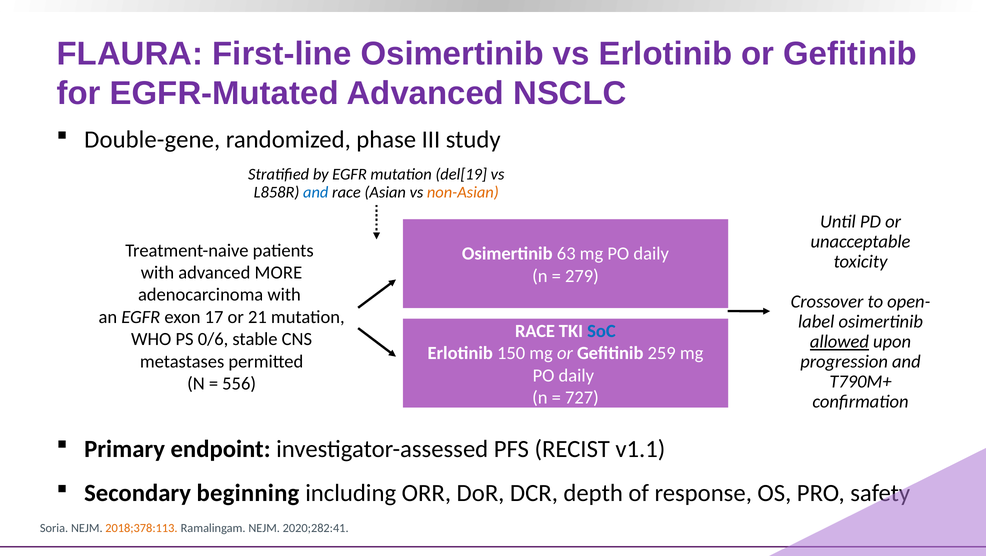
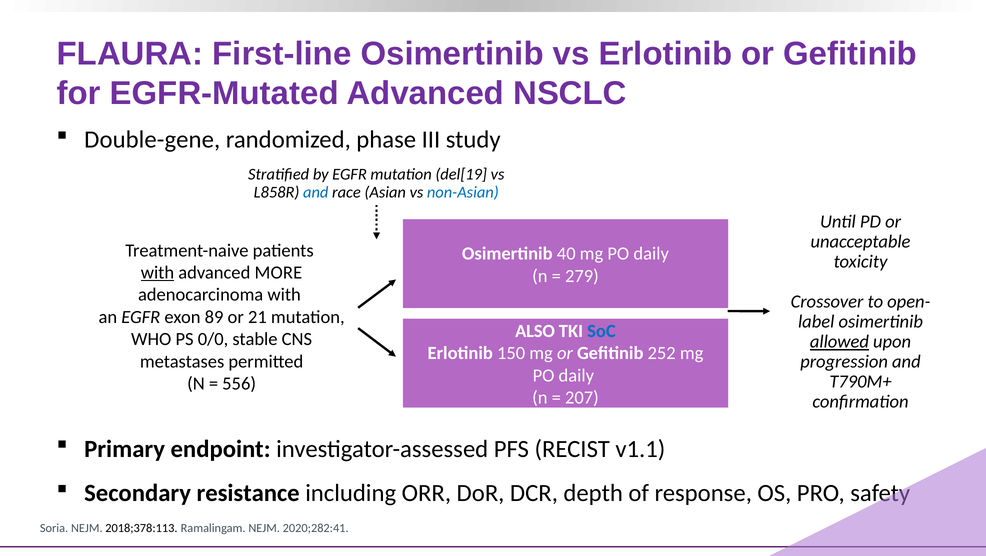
non-Asian colour: orange -> blue (463, 192)
63: 63 -> 40 (566, 254)
with underline: none -> present (157, 273)
17: 17 -> 89 (214, 317)
RACE: RACE -> ALSO (535, 331)
0/6: 0/6 -> 0/0 (213, 339)
259: 259 -> 252 (662, 353)
727: 727 -> 207 (582, 398)
beginning: beginning -> resistance (248, 493)
2018;378:113 colour: orange -> black (141, 528)
